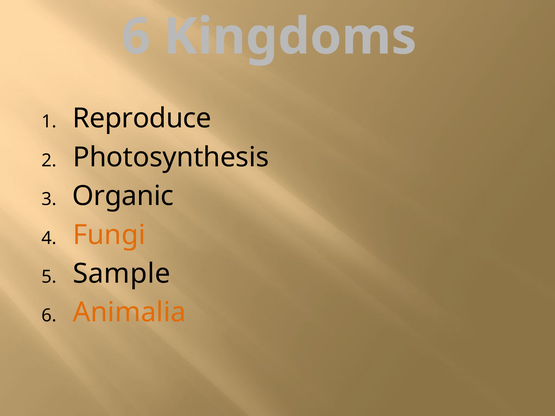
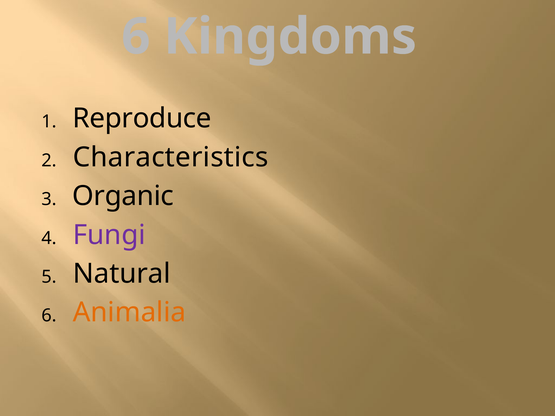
Photosynthesis: Photosynthesis -> Characteristics (171, 157)
Fungi colour: orange -> purple (109, 235)
Sample: Sample -> Natural (122, 274)
